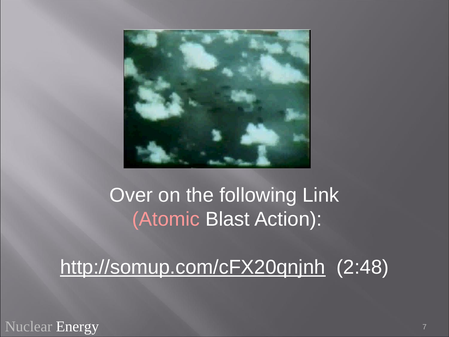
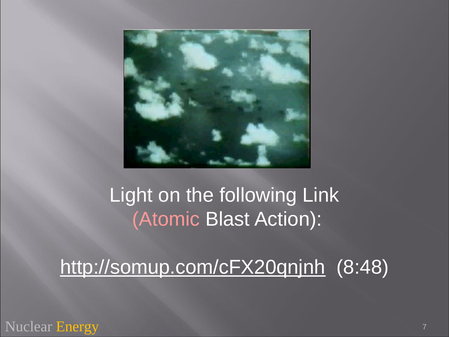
Over: Over -> Light (131, 195)
2:48: 2:48 -> 8:48 (363, 267)
Energy colour: white -> yellow (77, 326)
